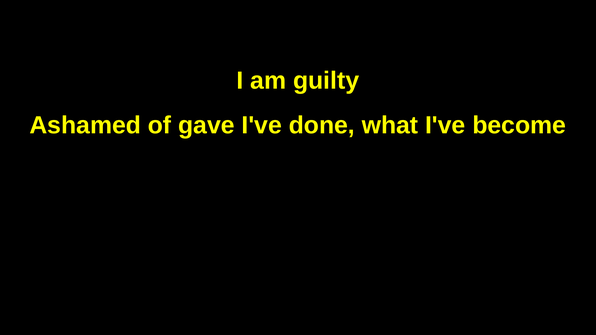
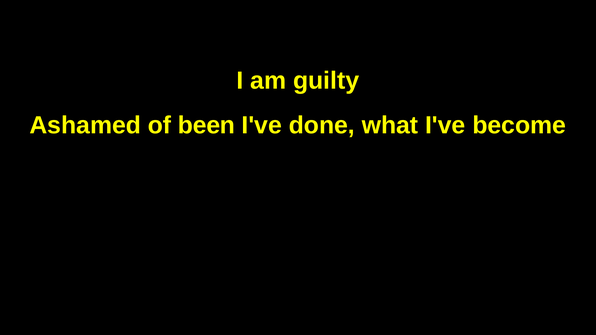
gave: gave -> been (207, 125)
